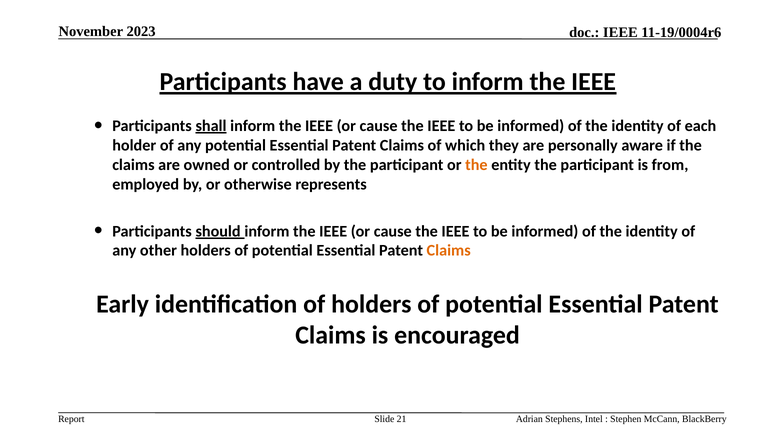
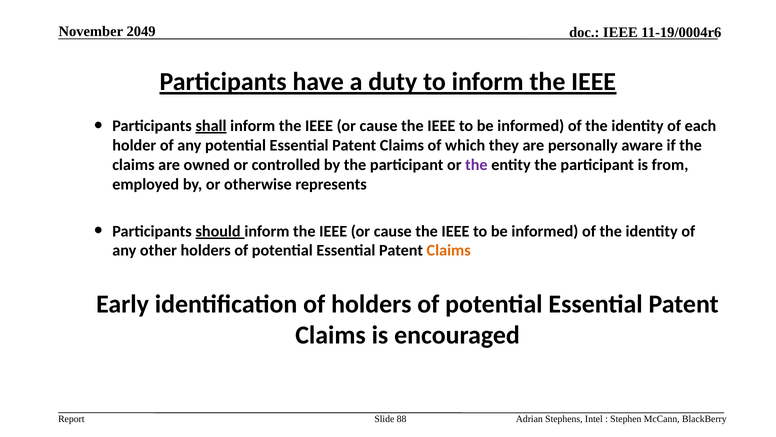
2023: 2023 -> 2049 (141, 32)
the colour: orange -> purple (476, 165)
21: 21 -> 88 (402, 419)
